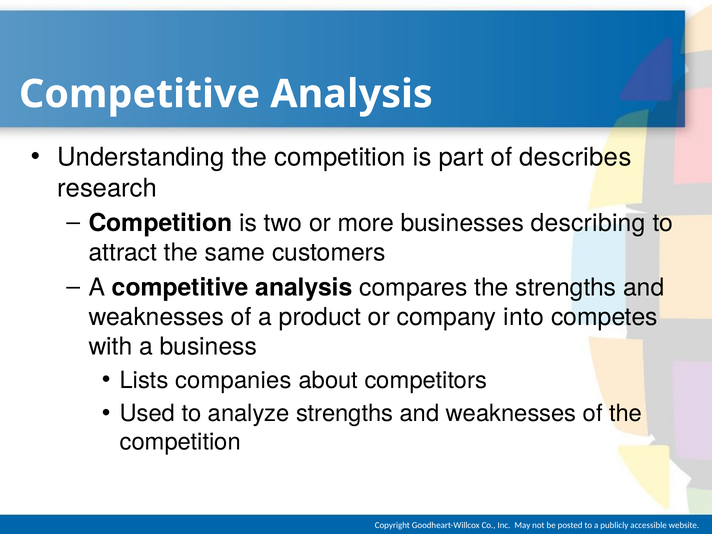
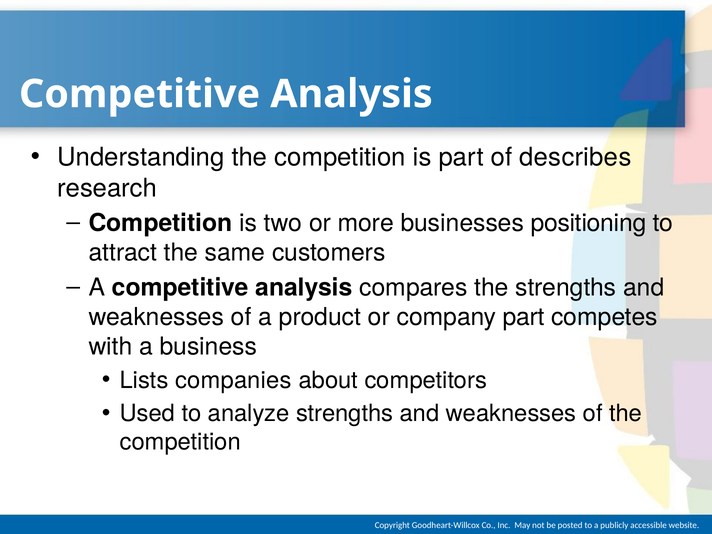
describing: describing -> positioning (588, 223)
company into: into -> part (524, 317)
